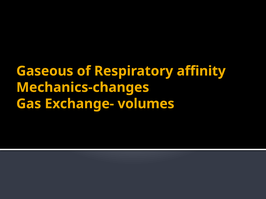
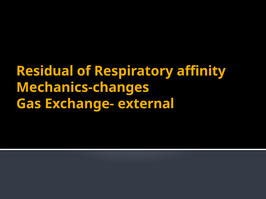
Gaseous: Gaseous -> Residual (45, 71)
volumes: volumes -> external (146, 104)
